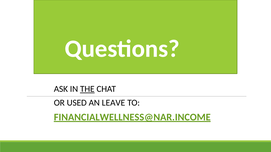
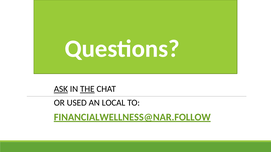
ASK underline: none -> present (61, 89)
LEAVE: LEAVE -> LOCAL (114, 103)
FINANCIALWELLNESS@NAR.INCOME: FINANCIALWELLNESS@NAR.INCOME -> FINANCIALWELLNESS@NAR.FOLLOW (132, 117)
